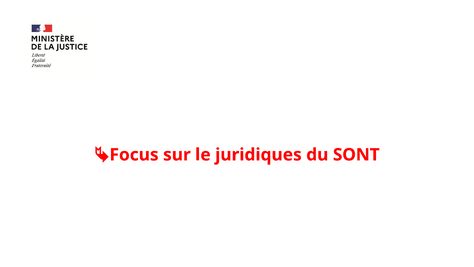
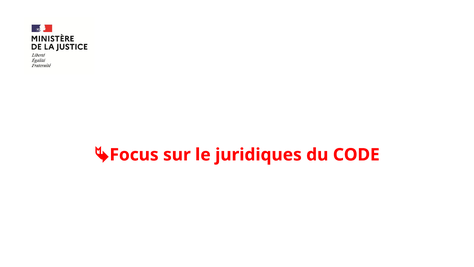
SONT: SONT -> CODE (356, 155)
